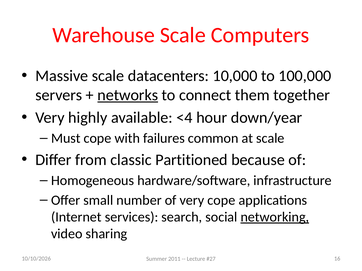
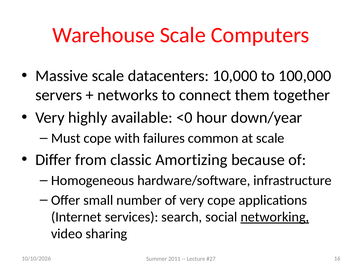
networks underline: present -> none (128, 95)
<4: <4 -> <0 (185, 118)
Partitioned: Partitioned -> Amortizing (191, 160)
